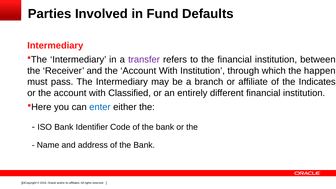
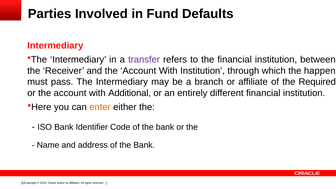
Indicates: Indicates -> Required (317, 82)
Classified: Classified -> Additional (130, 93)
enter colour: blue -> orange (100, 107)
